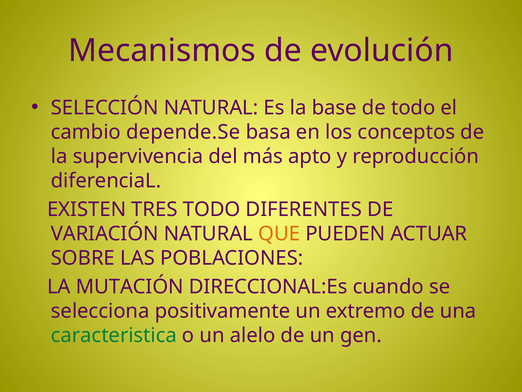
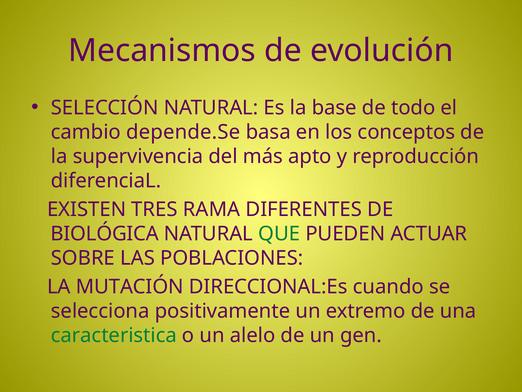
TRES TODO: TODO -> RAMA (212, 209)
VARIACIÓN: VARIACIÓN -> BIOLÓGICA (105, 234)
QUE colour: orange -> green (279, 234)
